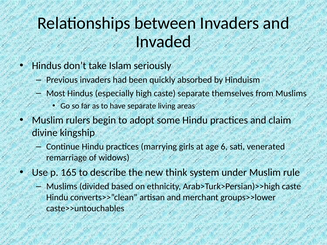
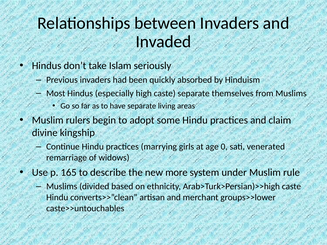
6: 6 -> 0 (224, 147)
think: think -> more (176, 173)
